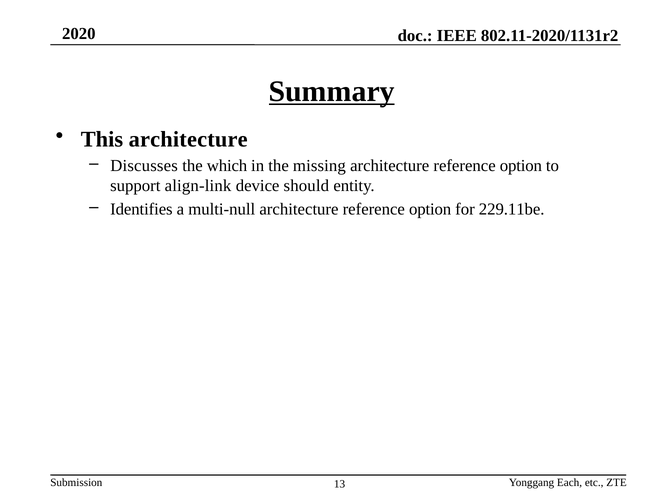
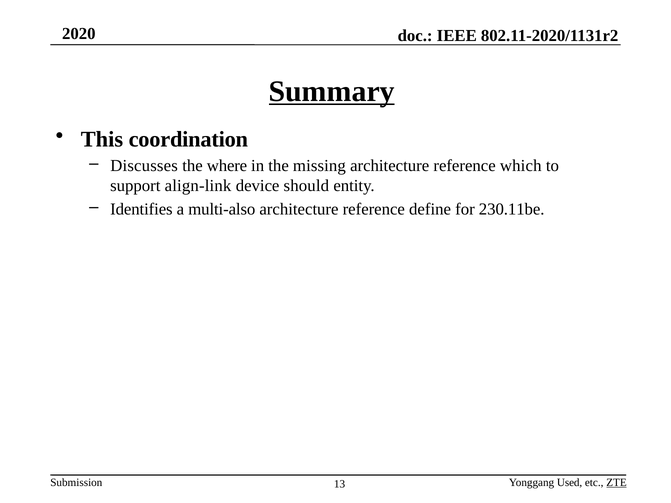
This architecture: architecture -> coordination (188, 139)
which: which -> where (227, 166)
option: option -> which (521, 166)
multi-null: multi-null -> multi-also (222, 209)
option: option -> define (430, 209)
229.11be: 229.11be -> 230.11be (512, 209)
Each: Each -> Used (570, 483)
ZTE underline: none -> present (617, 483)
